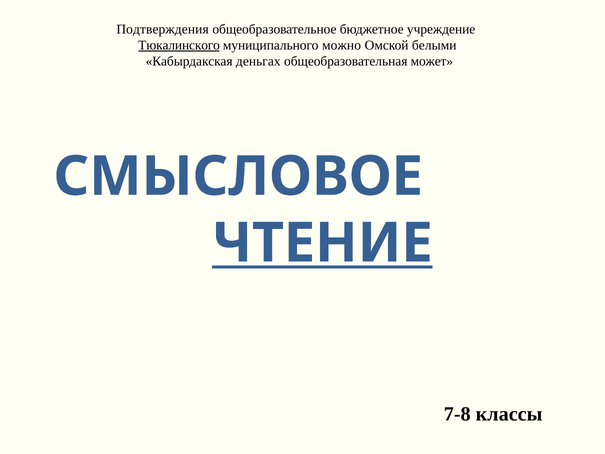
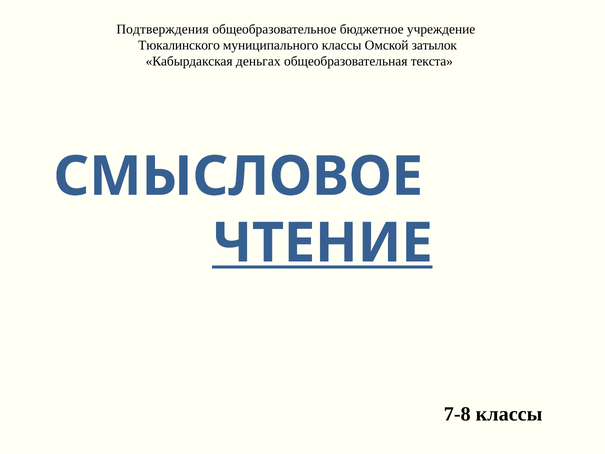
Тюкалинского underline: present -> none (179, 45)
муниципального можно: можно -> классы (342, 45)
белыми: белыми -> затылок (434, 45)
может: может -> текста (432, 61)
